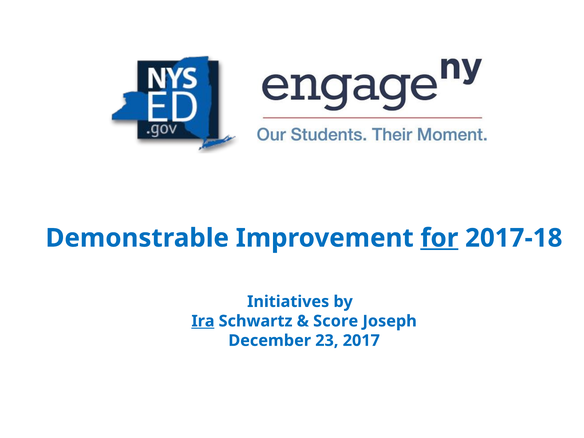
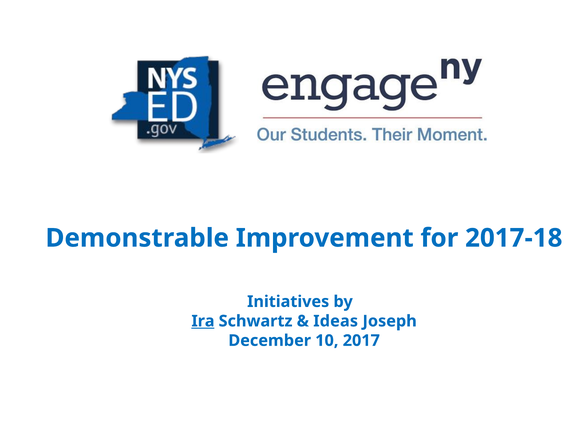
for underline: present -> none (439, 238)
Score: Score -> Ideas (336, 321)
23: 23 -> 10 (327, 341)
